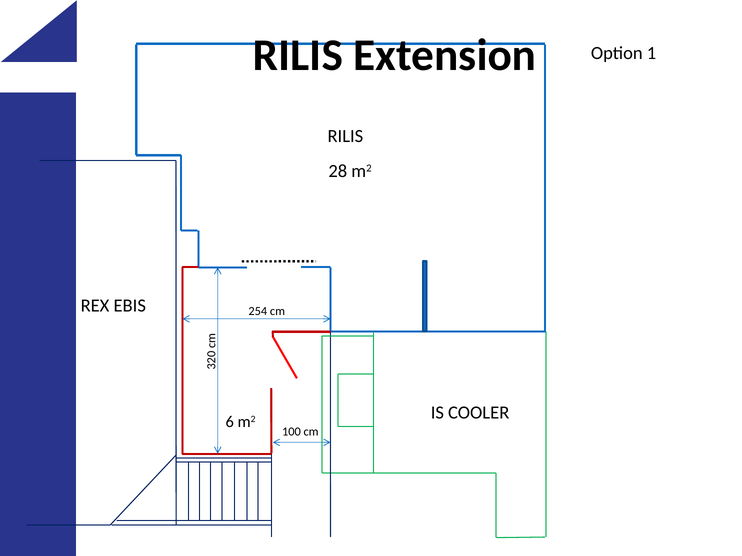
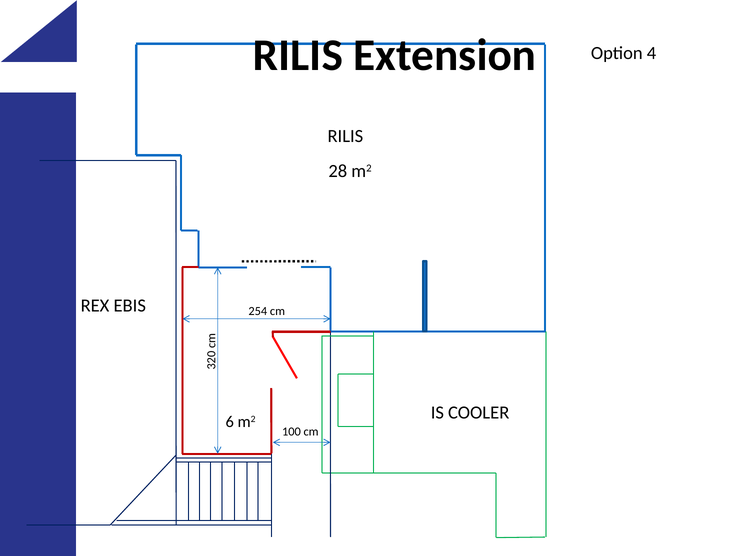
1: 1 -> 4 (651, 53)
